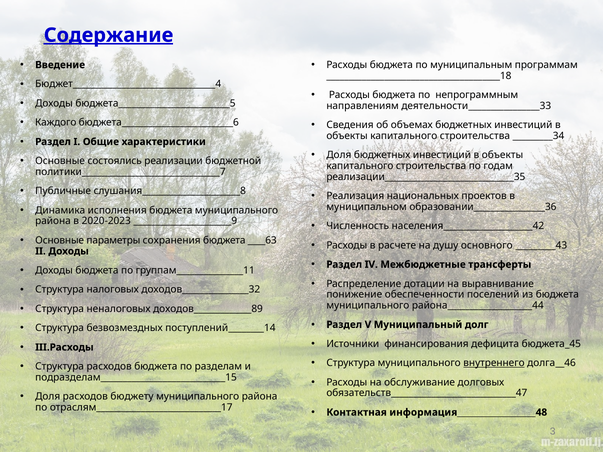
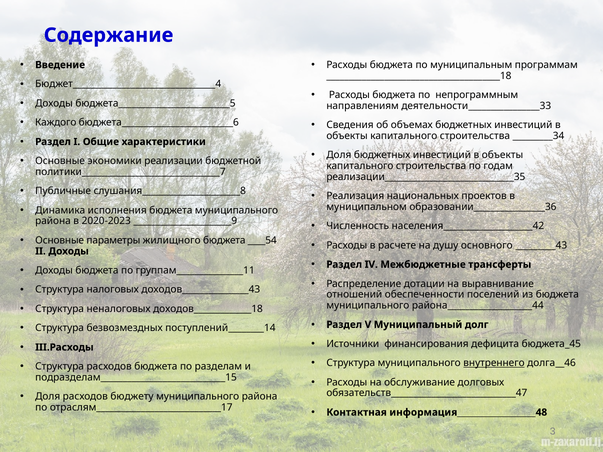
Содержание underline: present -> none (109, 35)
состоялись: состоялись -> экономики (115, 161)
сохранения: сохранения -> жилищного (172, 240)
____63: ____63 -> ____54 (262, 240)
доходов_______________32: доходов_______________32 -> доходов_______________43 (201, 290)
понижение: понижение -> отношений (354, 295)
доходов_____________89: доходов_____________89 -> доходов_____________18 (208, 309)
